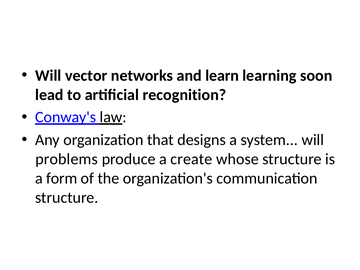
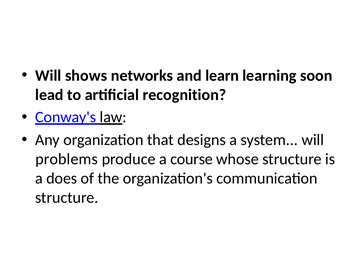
vector: vector -> shows (86, 76)
create: create -> course (192, 159)
form: form -> does (62, 178)
